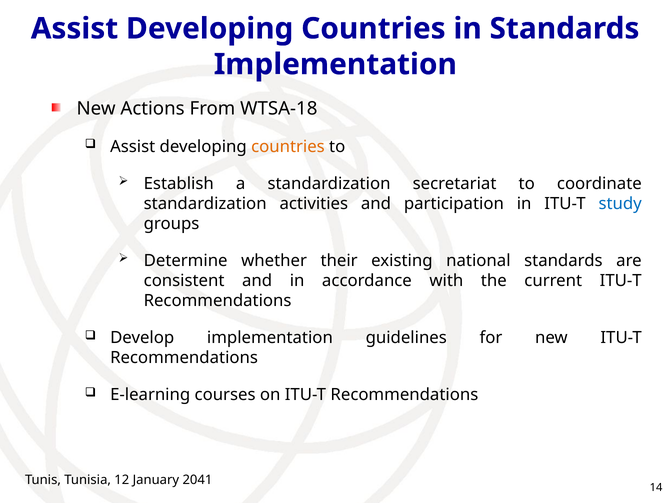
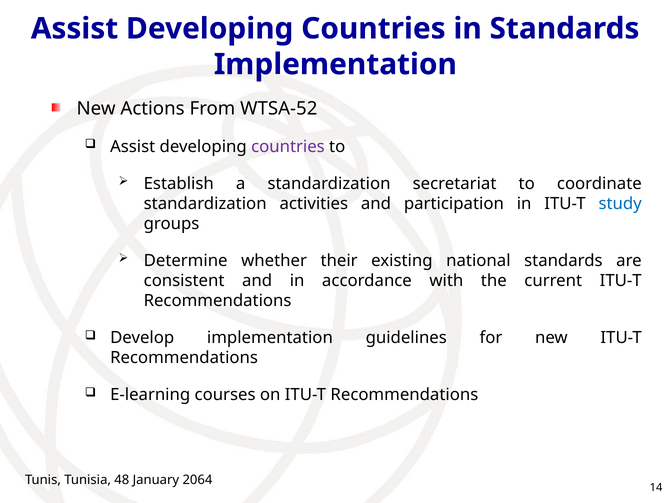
WTSA-18: WTSA-18 -> WTSA-52 (279, 109)
countries colour: orange -> purple (288, 147)
12: 12 -> 48 (122, 480)
2041: 2041 -> 2064 (197, 480)
